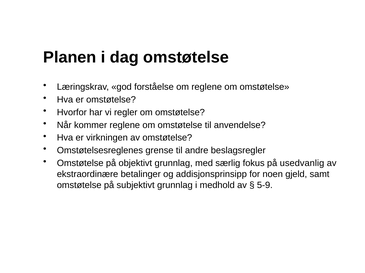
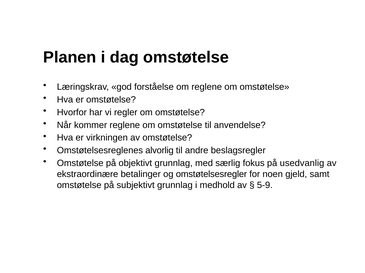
grense: grense -> alvorlig (159, 151)
addisjonsprinsipp: addisjonsprinsipp -> omstøtelsesregler (211, 175)
